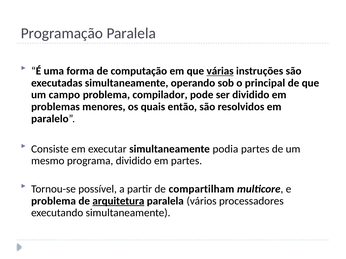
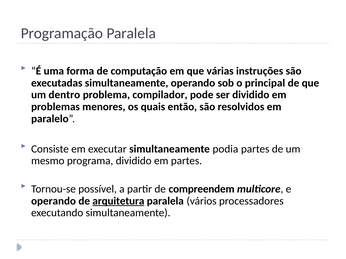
várias underline: present -> none (220, 71)
campo: campo -> dentro (64, 95)
compartilham: compartilham -> compreendem (202, 189)
problema: problema -> operando (54, 201)
